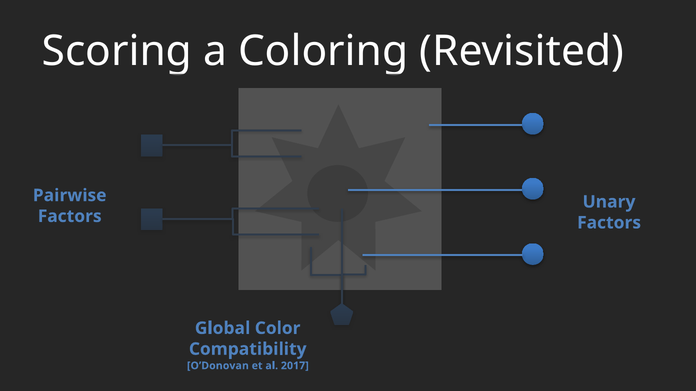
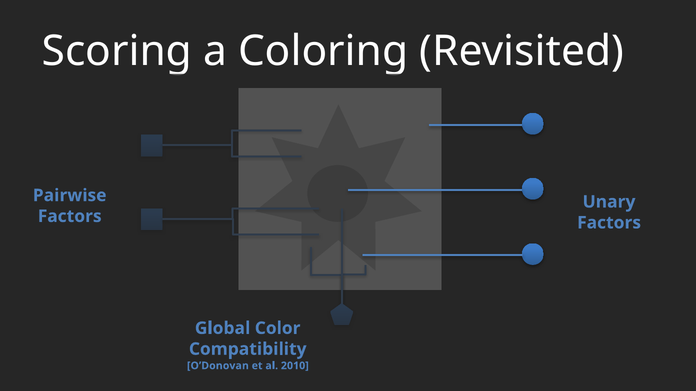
2017: 2017 -> 2010 (295, 366)
